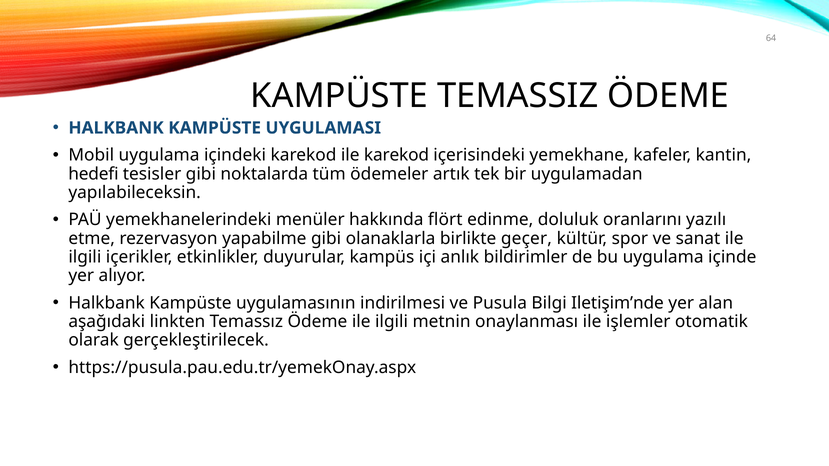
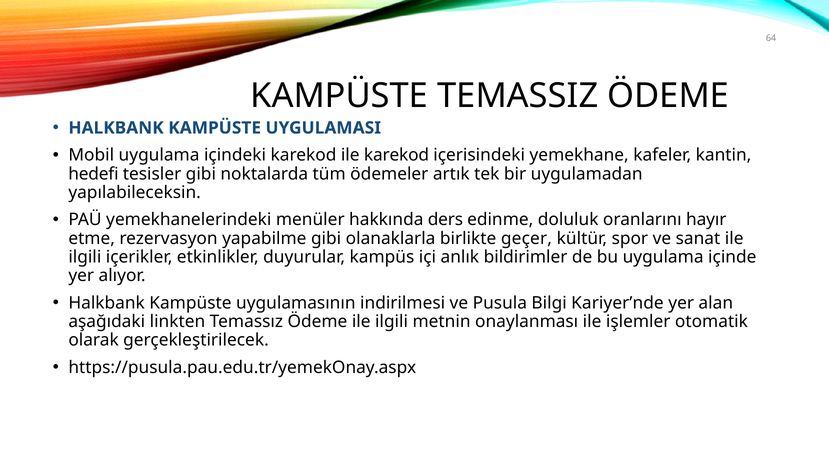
flört: flört -> ders (445, 220)
yazılı: yazılı -> hayır (706, 220)
Iletişim’nde: Iletişim’nde -> Kariyer’nde (617, 303)
